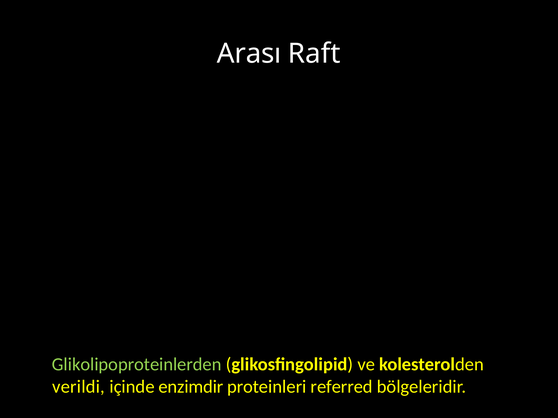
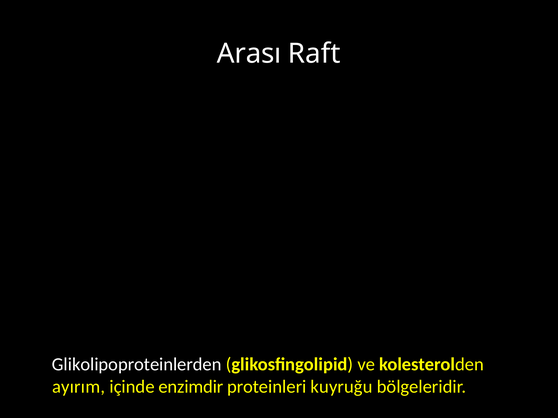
Glikolipoproteinlerden colour: light green -> white (137, 365)
verildi: verildi -> ayırım (79, 387)
referred: referred -> kuyruğu (342, 387)
